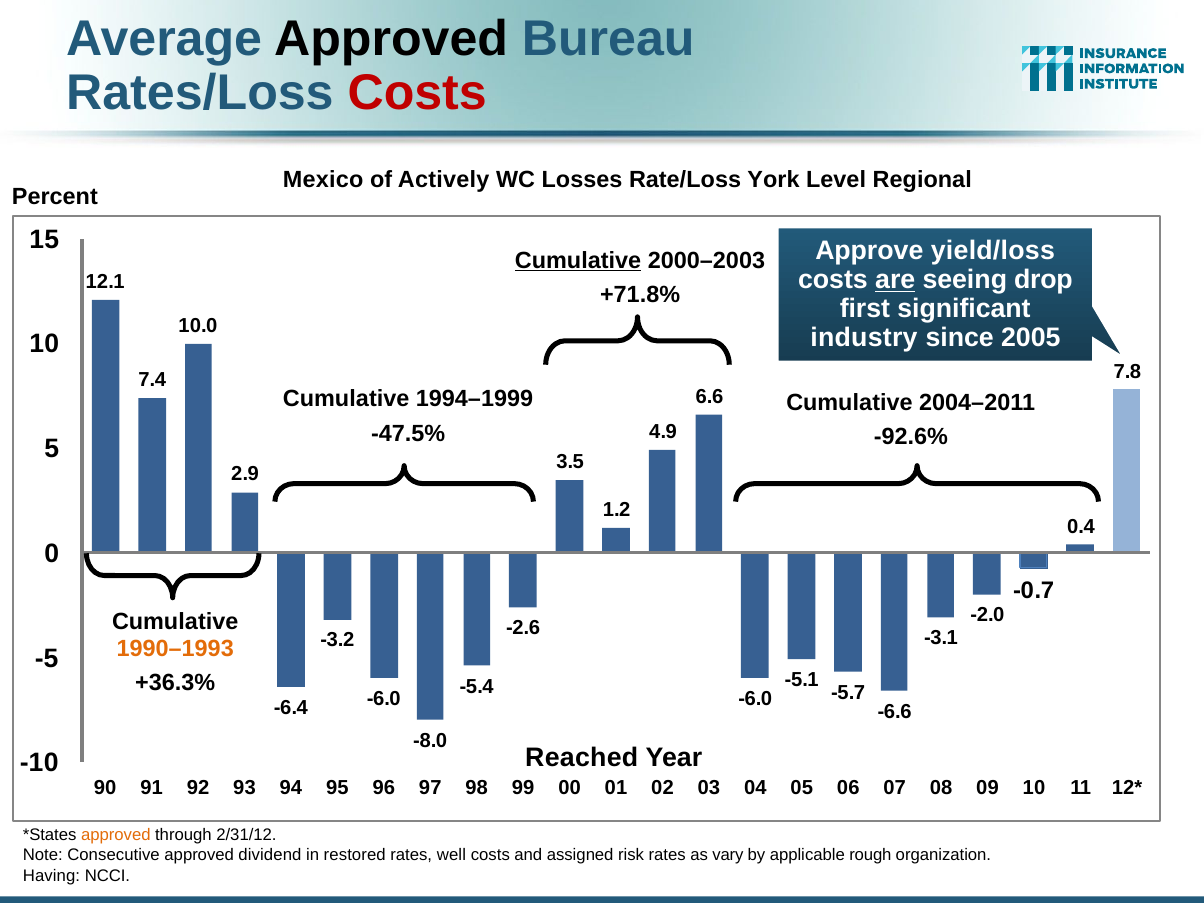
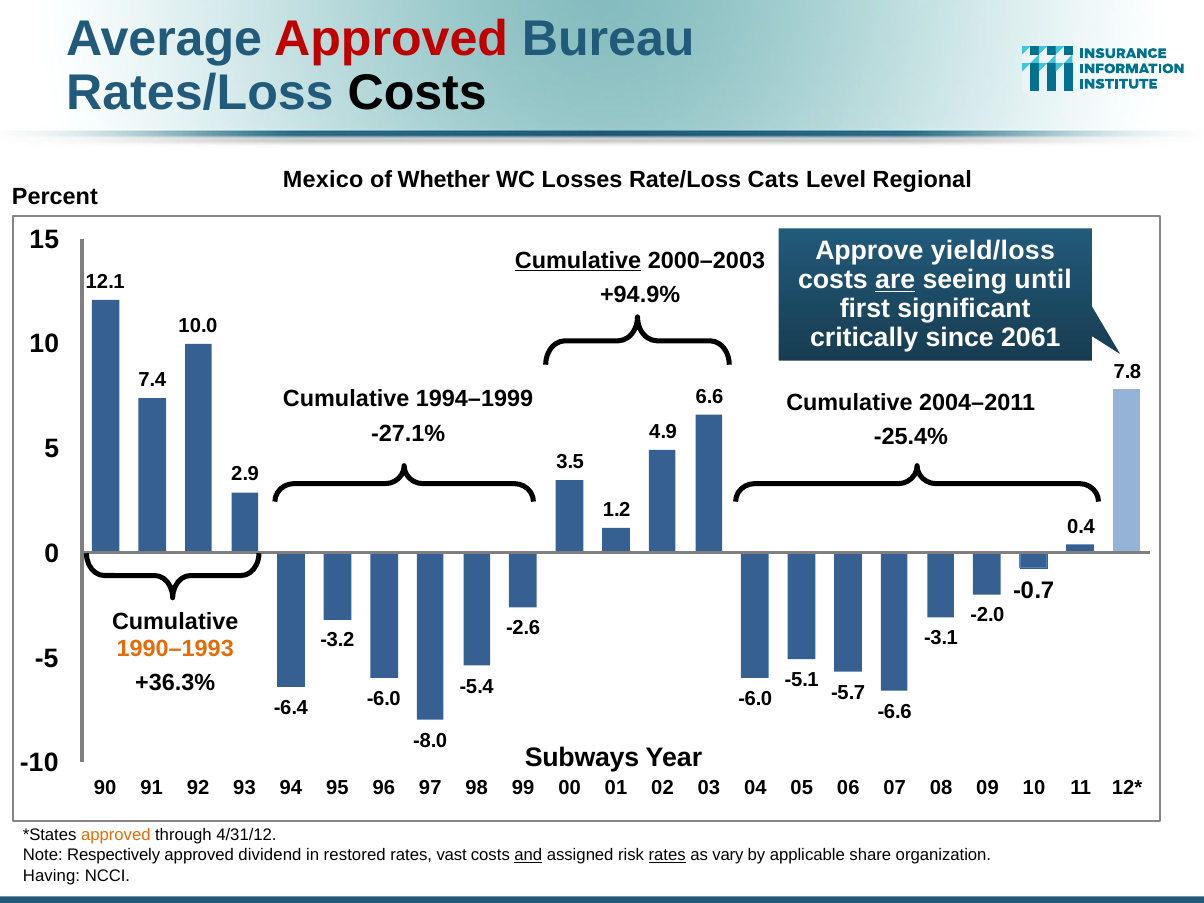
Approved colour: black -> red (391, 39)
Costs colour: red -> black (417, 93)
Actively: Actively -> Whether (444, 179)
York: York -> Cats (773, 179)
drop: drop -> until (1043, 280)
+71.8%: +71.8% -> +94.9% (640, 295)
industry: industry -> critically (864, 338)
2005: 2005 -> 2061 (1031, 338)
-47.5%: -47.5% -> -27.1% (408, 433)
-92.6%: -92.6% -> -25.4% (911, 437)
Reached: Reached -> Subways (582, 758)
2/31/12: 2/31/12 -> 4/31/12 (246, 835)
Consecutive: Consecutive -> Respectively (114, 855)
well: well -> vast (452, 855)
and underline: none -> present (528, 855)
rates underline: none -> present (667, 855)
rough: rough -> share (870, 855)
